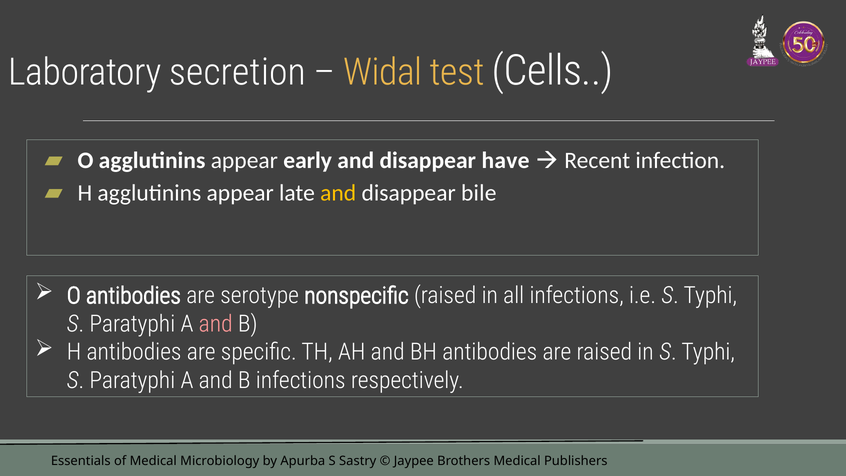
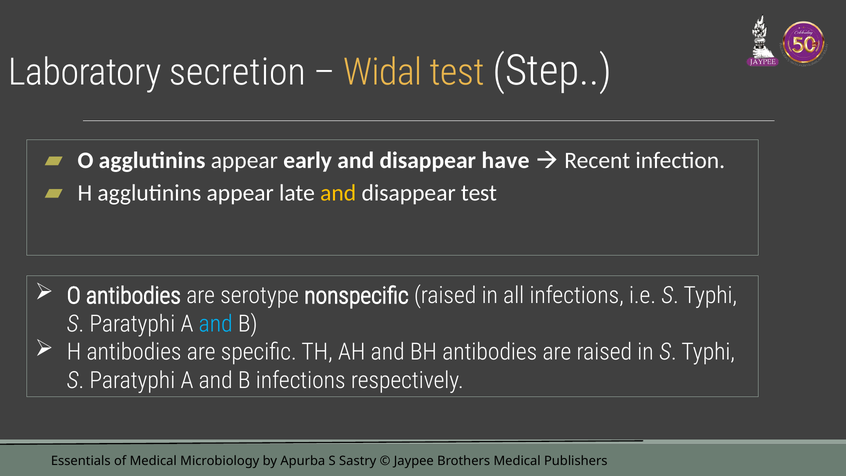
Cells: Cells -> Step (552, 71)
disappear bile: bile -> test (479, 193)
and colour: pink -> light blue (216, 324)
